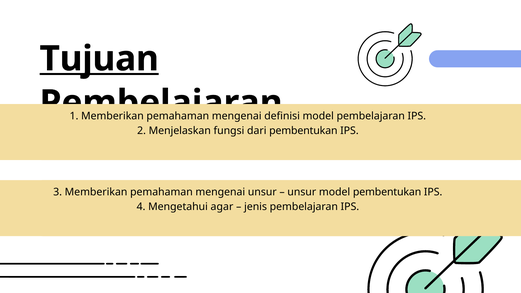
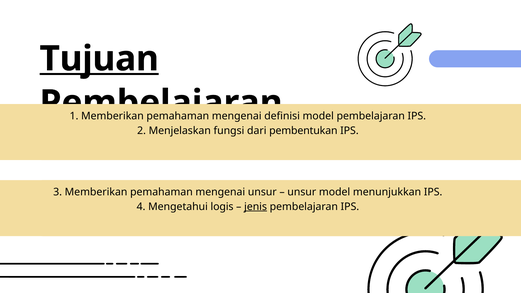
pembentukan: pembentukan -> menunjukkan (387, 192)
agar: agar -> logis (222, 207)
jenis underline: none -> present (256, 207)
